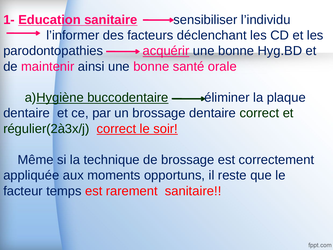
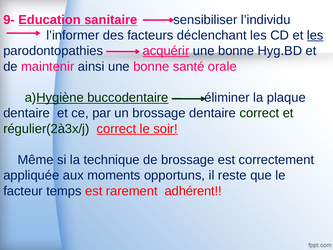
1-: 1- -> 9- (9, 20)
les underline: none -> present (315, 35)
rarement sanitaire: sanitaire -> adhérent (193, 191)
